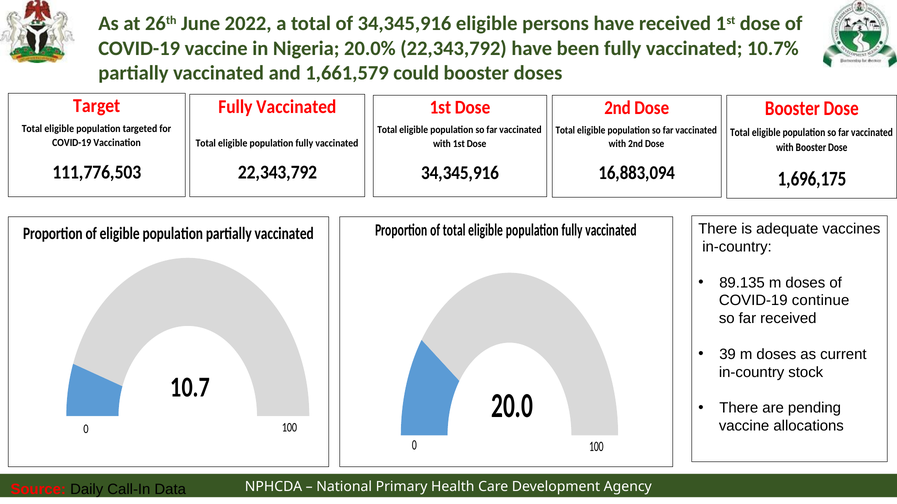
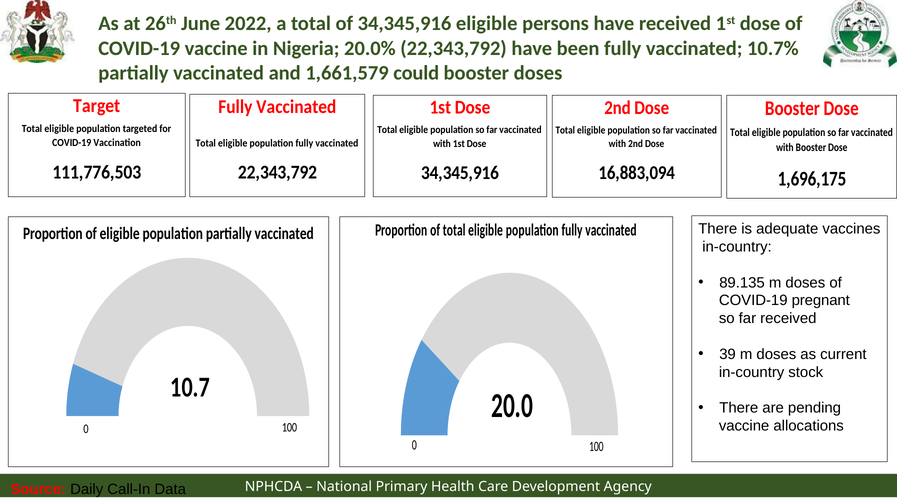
continue: continue -> pregnant (821, 301)
